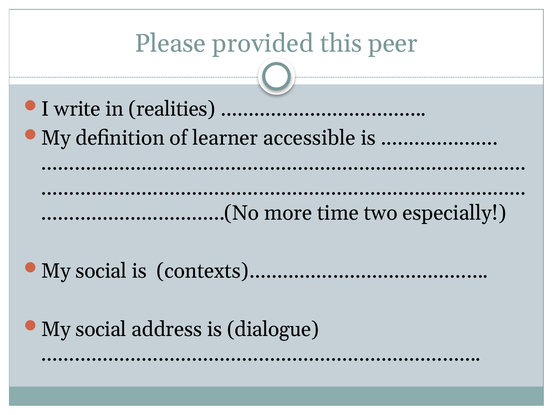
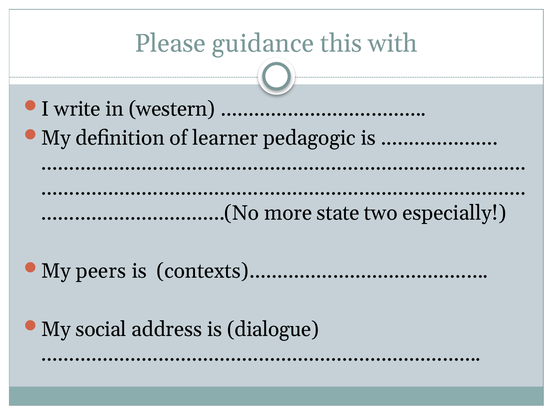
provided: provided -> guidance (263, 44)
peer: peer -> with (393, 44)
realities: realities -> western (172, 109)
accessible: accessible -> pedagogic (309, 138)
time: time -> state (338, 213)
social: social -> peers (101, 271)
